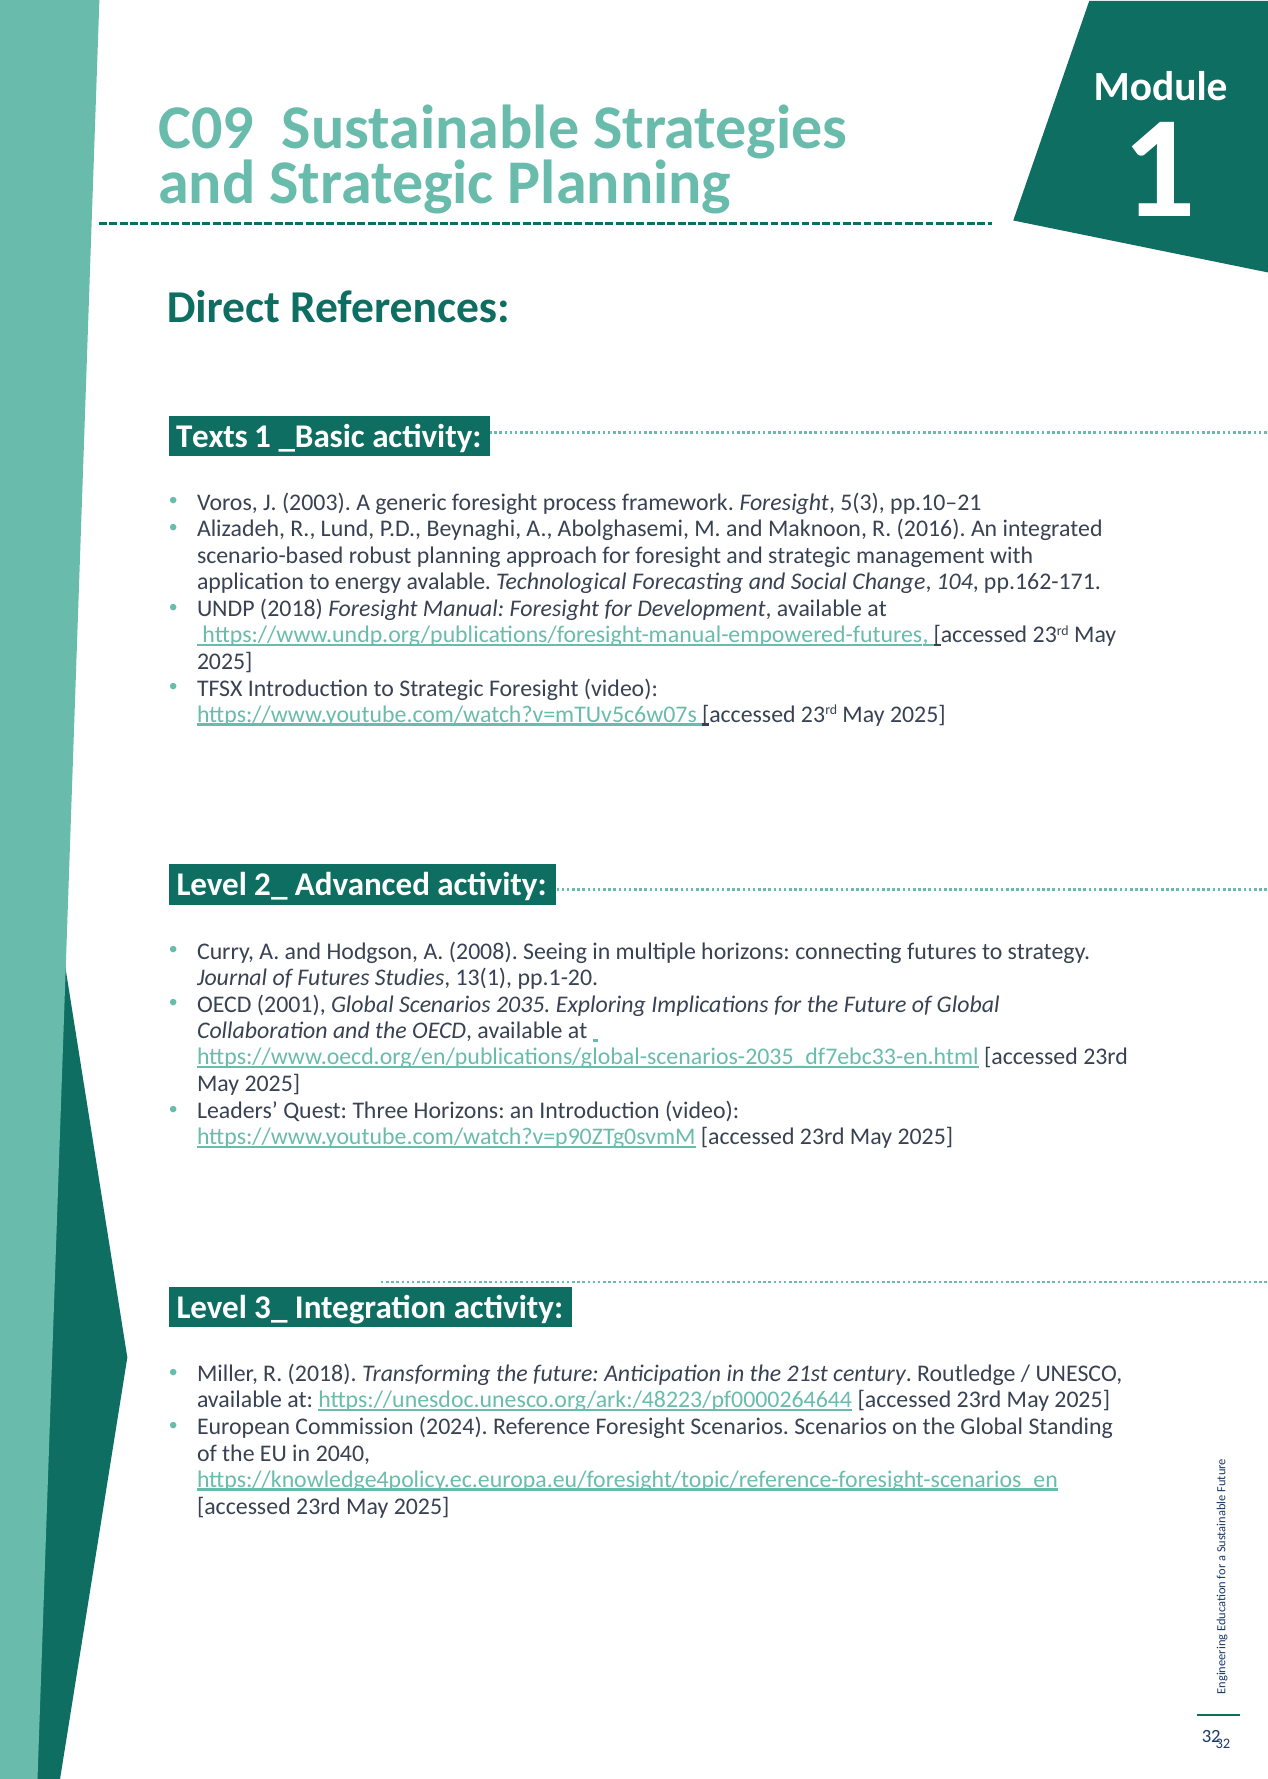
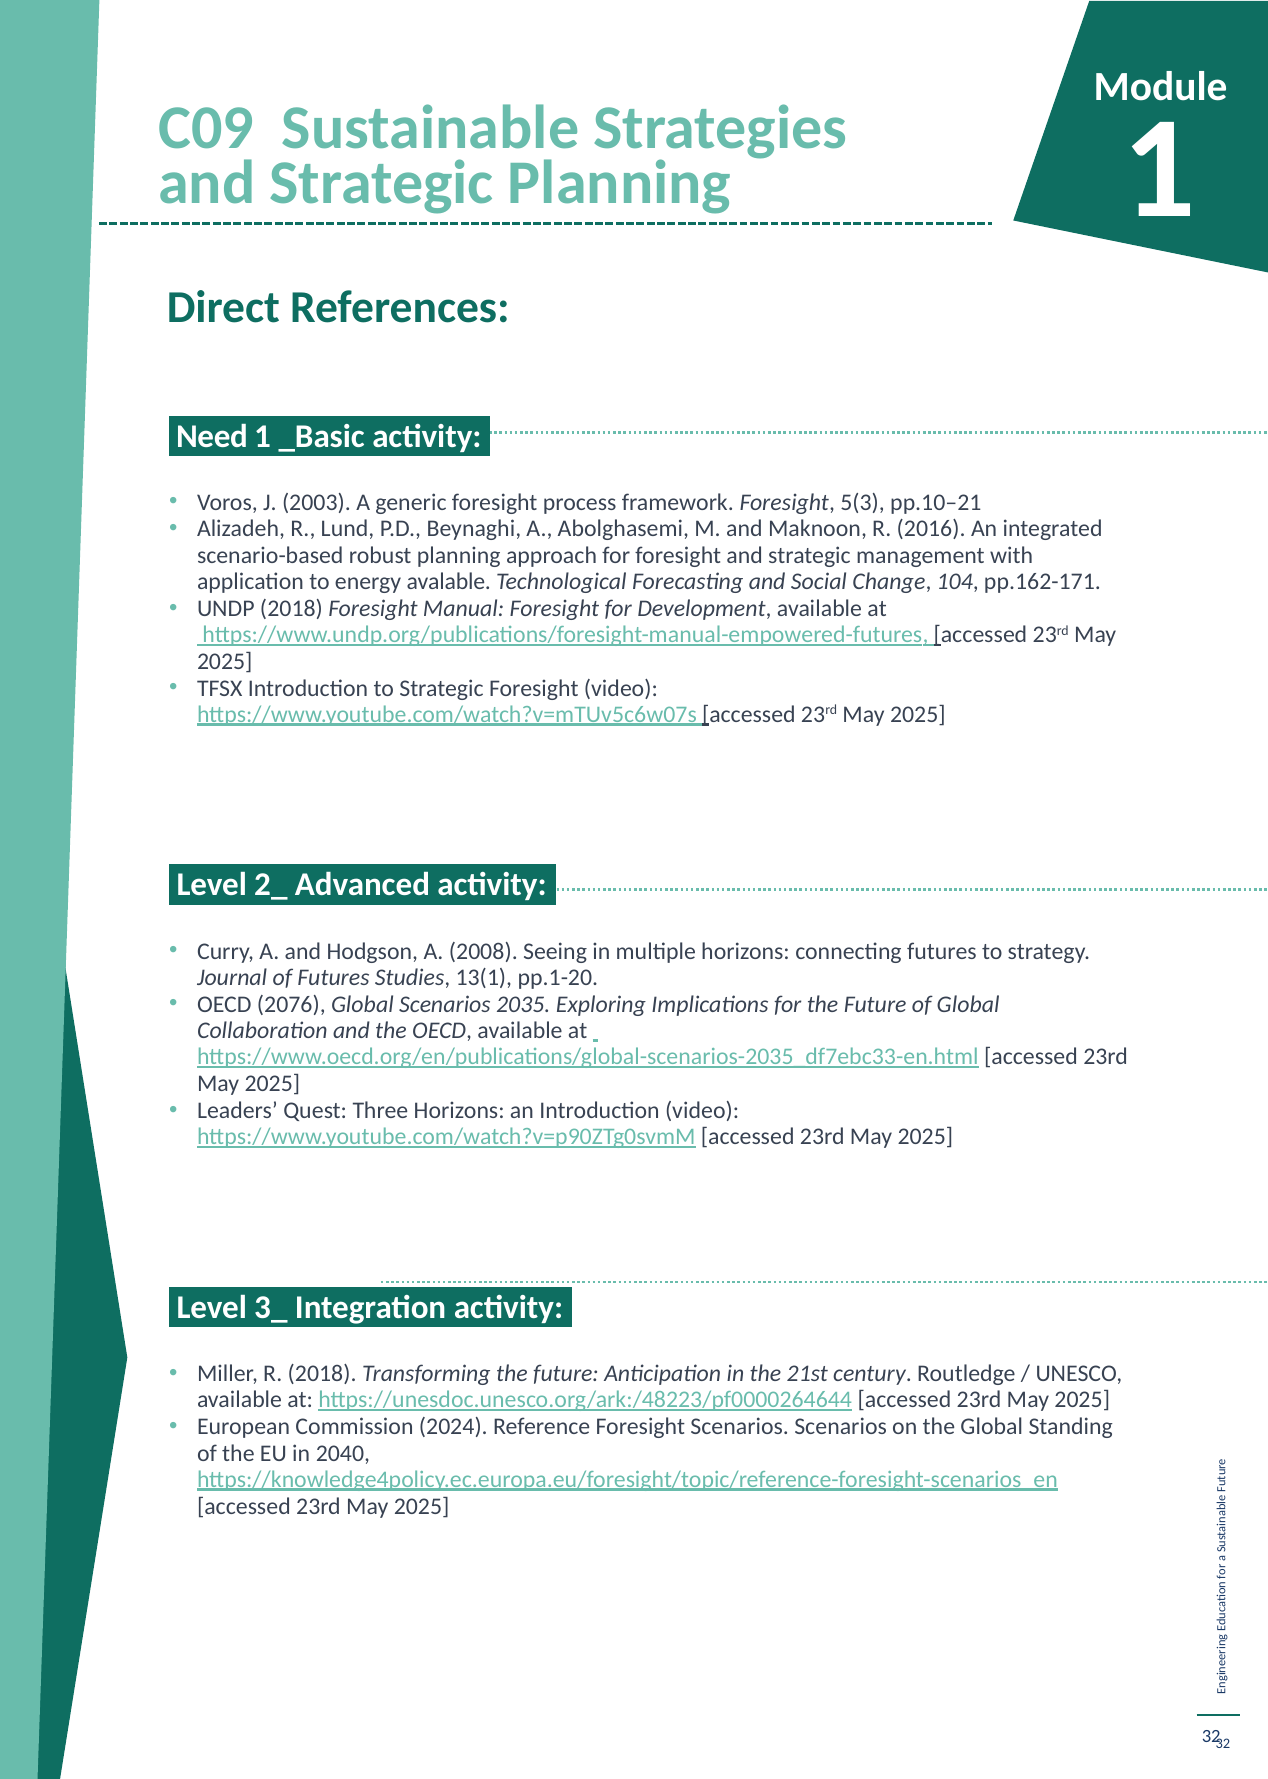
Texts: Texts -> Need (212, 436)
2001: 2001 -> 2076 (291, 1004)
